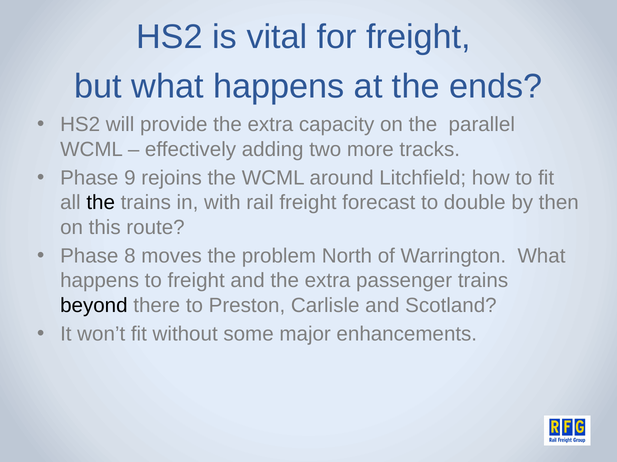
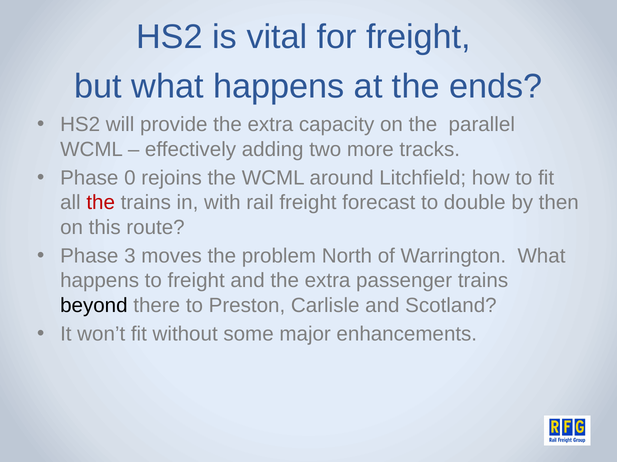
9: 9 -> 0 (130, 178)
the colour: black -> red (101, 203)
8: 8 -> 3 (130, 256)
